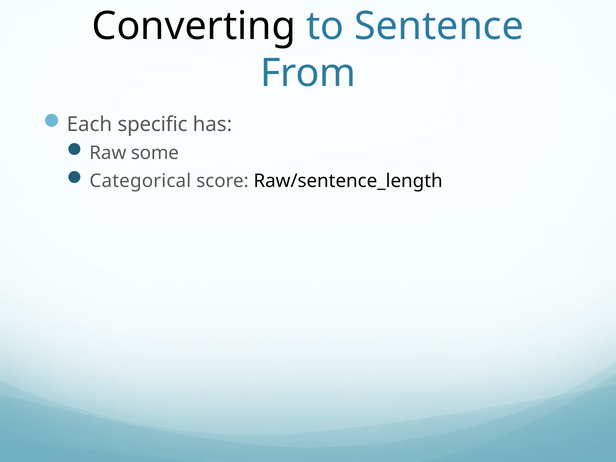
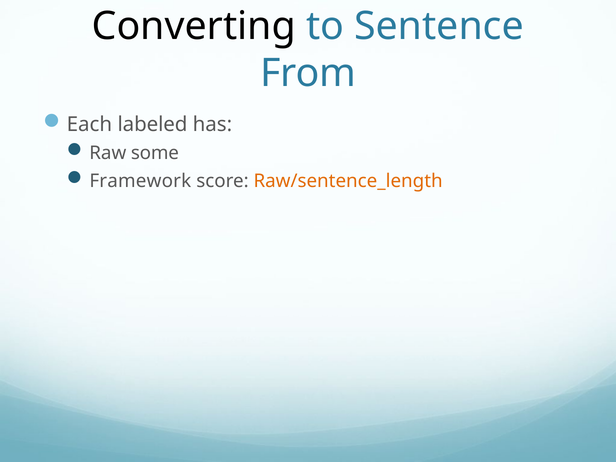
specific: specific -> labeled (152, 125)
Categorical: Categorical -> Framework (140, 181)
Raw/sentence_length colour: black -> orange (348, 181)
